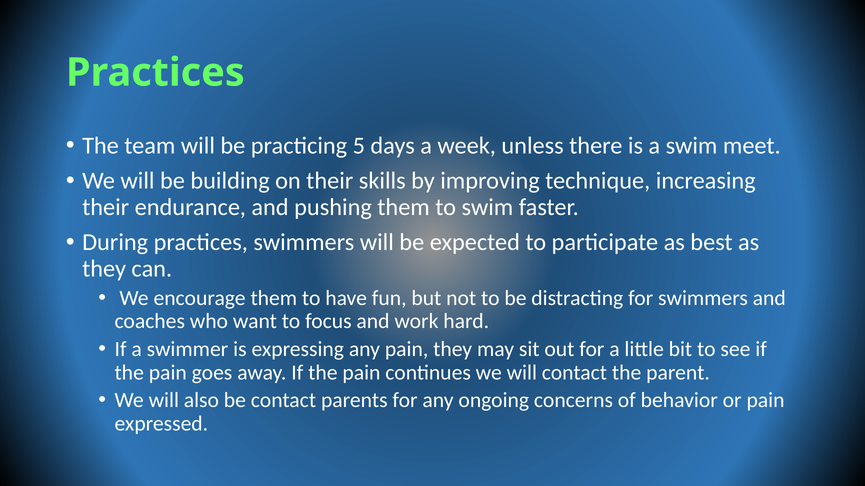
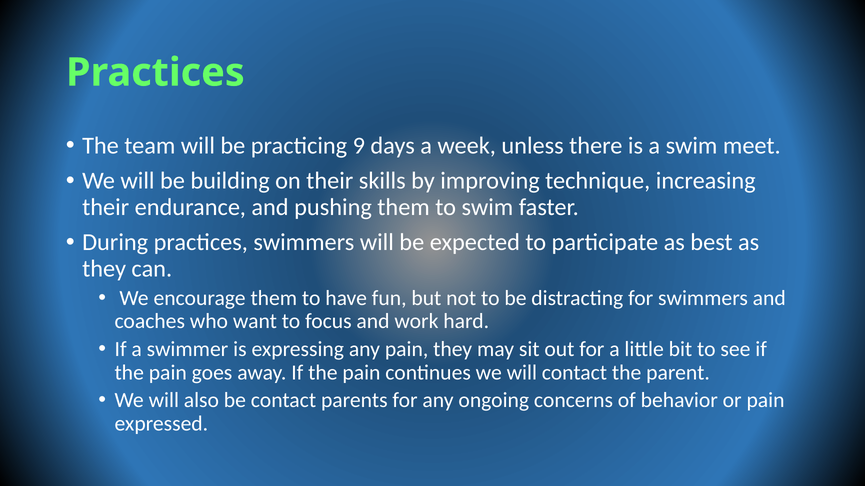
5: 5 -> 9 (359, 146)
